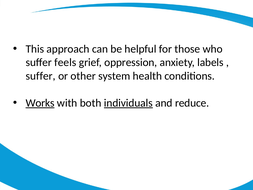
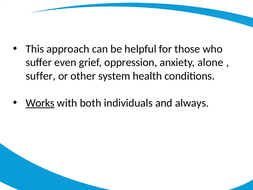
feels: feels -> even (65, 62)
labels: labels -> alone (210, 62)
individuals underline: present -> none (128, 103)
reduce: reduce -> always (192, 103)
